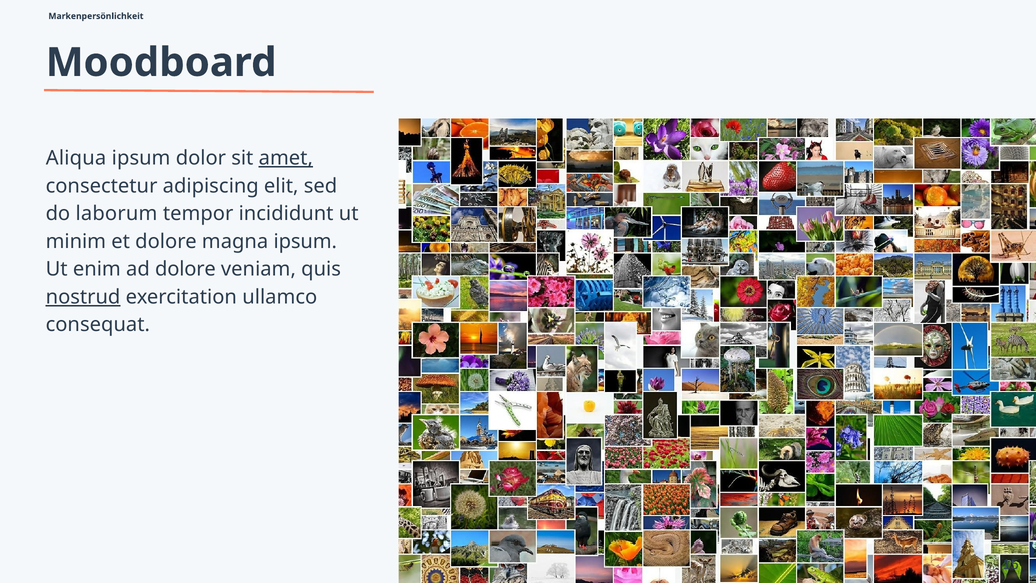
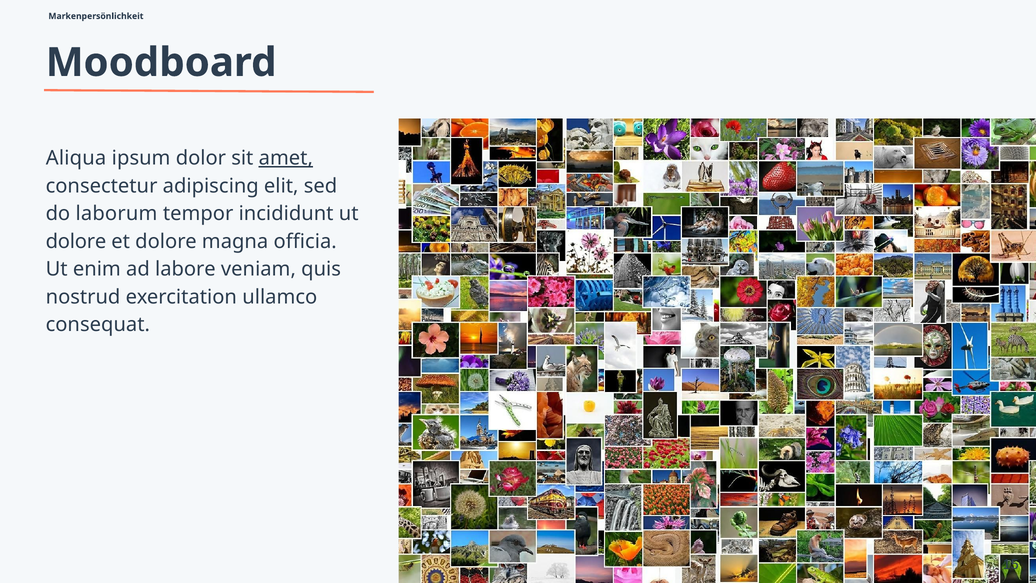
minim: minim -> dolore (76, 241)
magna ipsum: ipsum -> officia (305, 241)
ad dolore: dolore -> labore (185, 269)
nostrud underline: present -> none (83, 297)
